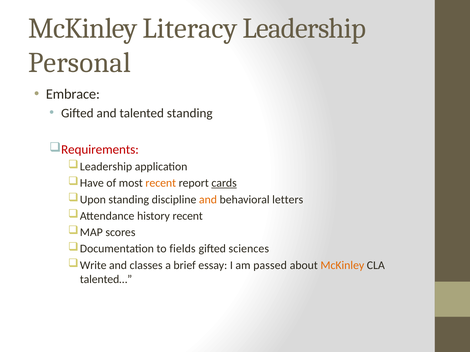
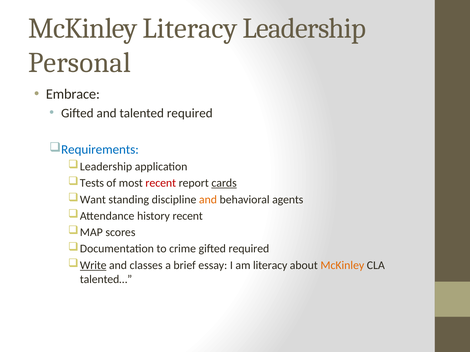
talented standing: standing -> required (190, 113)
Requirements colour: red -> blue (100, 150)
Have: Have -> Tests (92, 183)
recent colour: orange -> red (161, 183)
Upon: Upon -> Want (93, 200)
letters: letters -> agents (288, 200)
fields: fields -> crime (183, 249)
gifted sciences: sciences -> required (249, 249)
Write underline: none -> present (93, 266)
am passed: passed -> literacy (270, 266)
